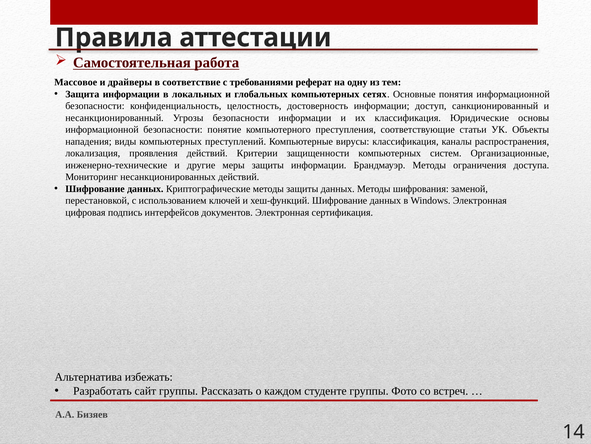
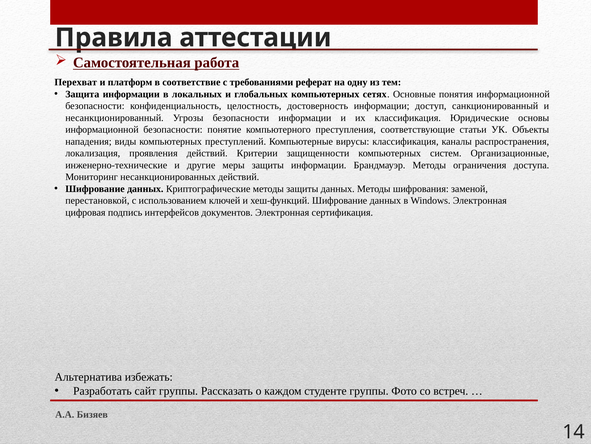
Массовое: Массовое -> Перехват (76, 82)
драйверы: драйверы -> платформ (130, 82)
